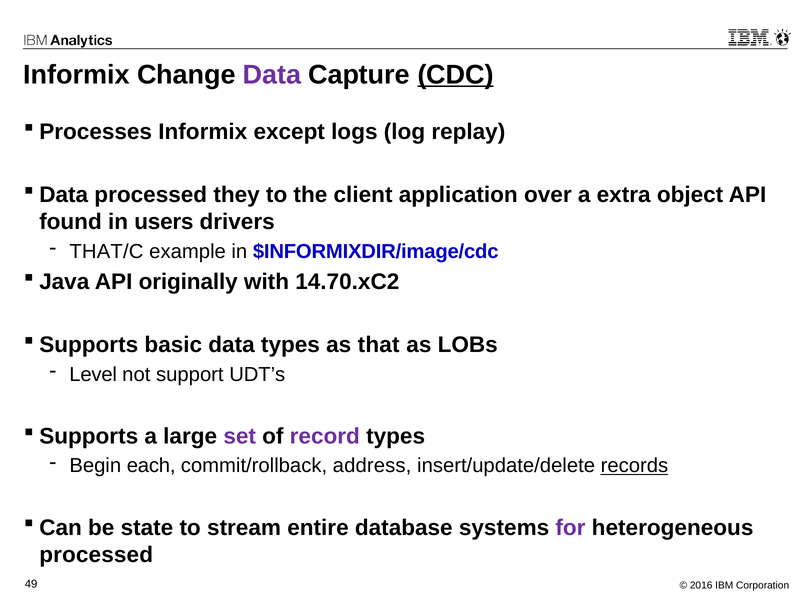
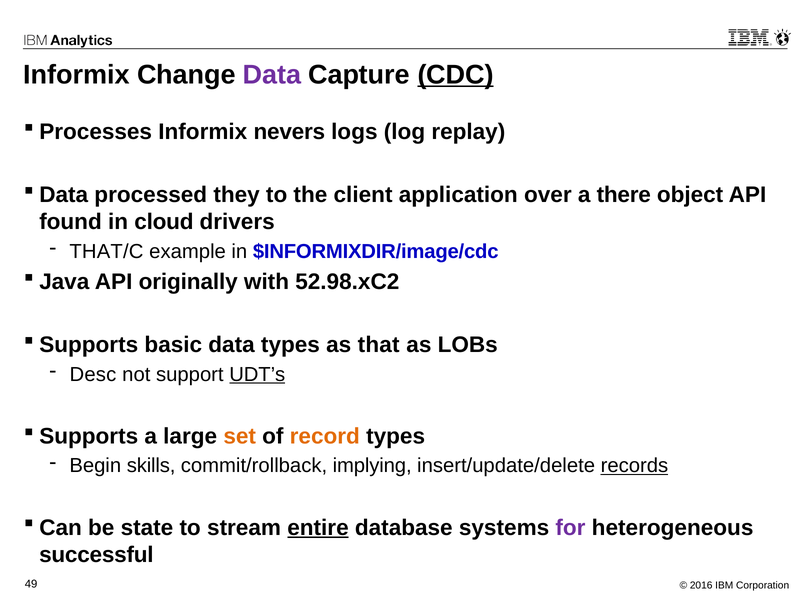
except: except -> nevers (289, 132)
extra: extra -> there (624, 195)
users: users -> cloud (164, 222)
14.70.xC2: 14.70.xC2 -> 52.98.xC2 (347, 282)
Level: Level -> Desc (93, 375)
UDT’s underline: none -> present (257, 375)
set colour: purple -> orange (240, 436)
record colour: purple -> orange (325, 436)
each: each -> skills (151, 466)
address: address -> implying (372, 466)
entire underline: none -> present (318, 528)
processed: processed -> successful (96, 555)
